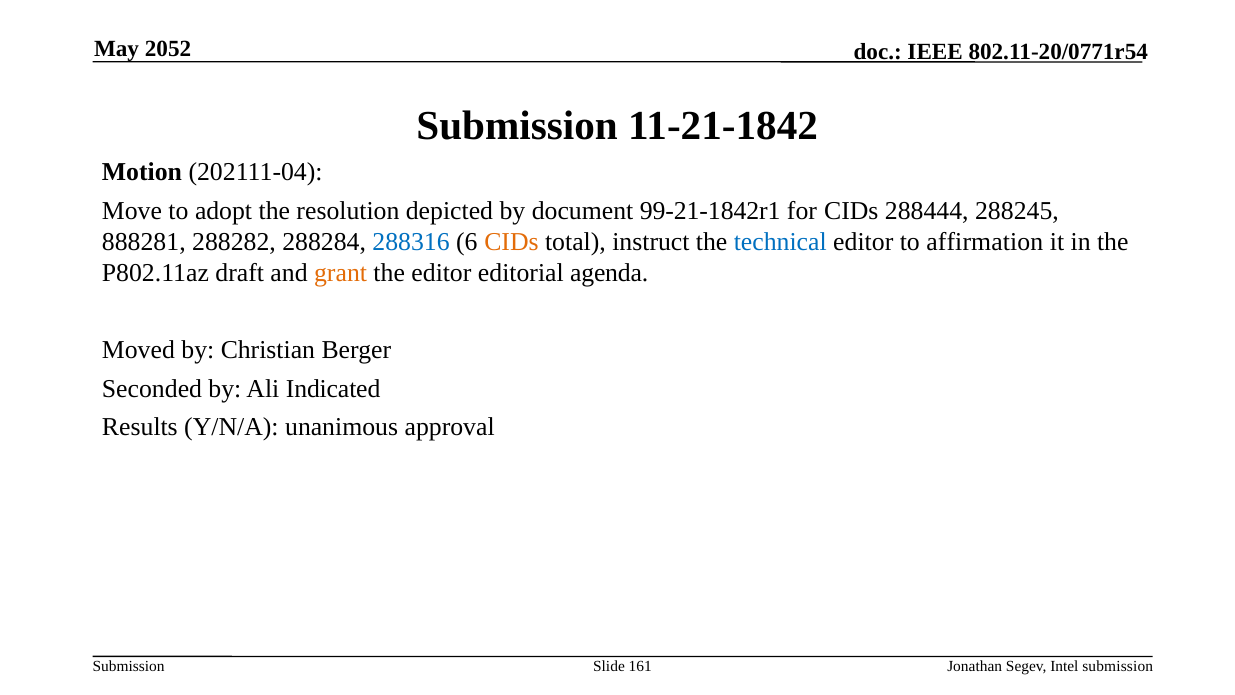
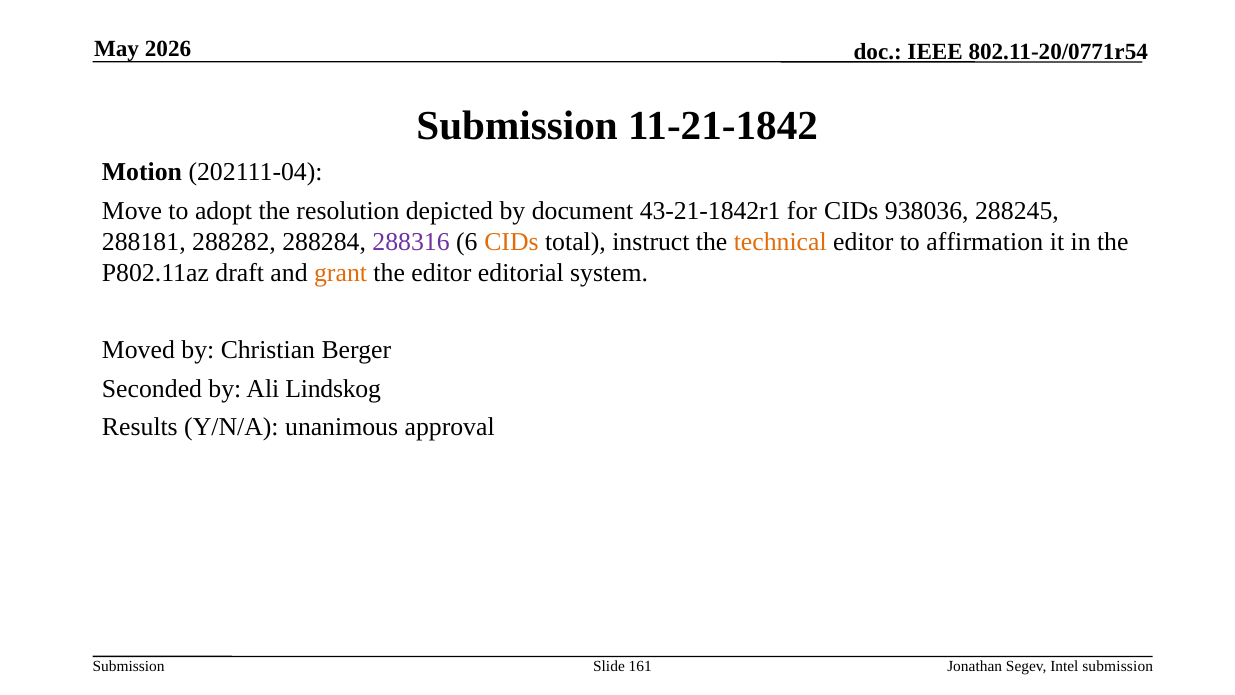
2052: 2052 -> 2026 (168, 49)
99-21-1842r1: 99-21-1842r1 -> 43-21-1842r1 (710, 211)
288444: 288444 -> 938036 (927, 211)
888281: 888281 -> 288181 (144, 242)
288316 colour: blue -> purple (411, 242)
technical colour: blue -> orange (780, 242)
agenda: agenda -> system (609, 273)
Indicated: Indicated -> Lindskog (333, 389)
